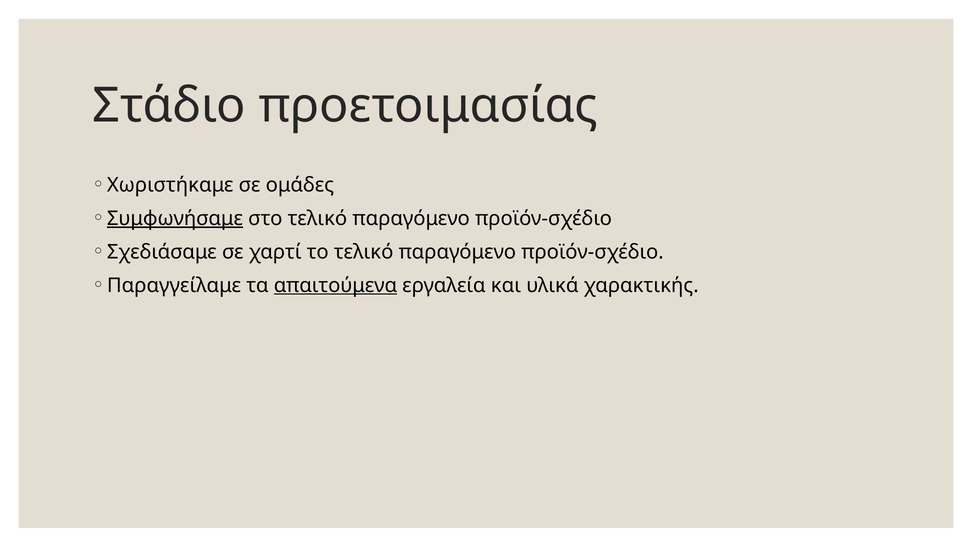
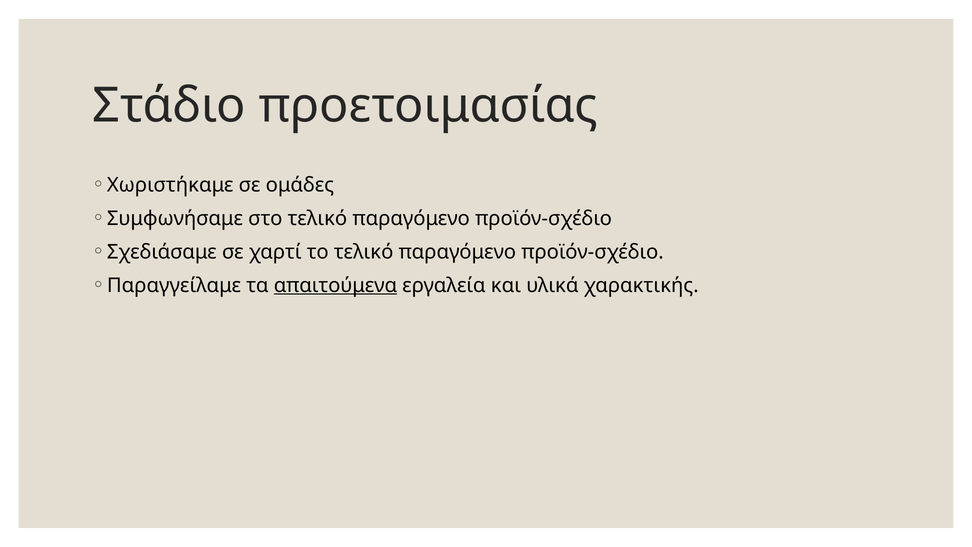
Συμφωνήσαμε underline: present -> none (175, 218)
